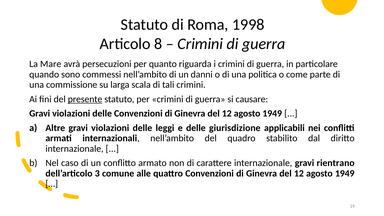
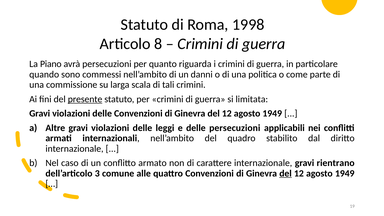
Mare: Mare -> Piano (51, 64)
causare: causare -> limitata (252, 99)
delle giurisdizione: giurisdizione -> persecuzioni (235, 128)
del underline: none -> present (286, 173)
